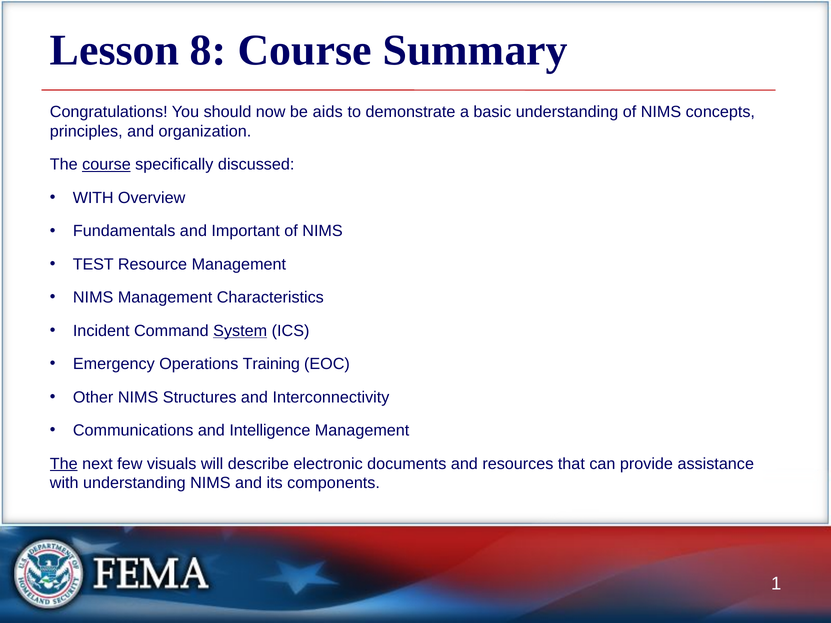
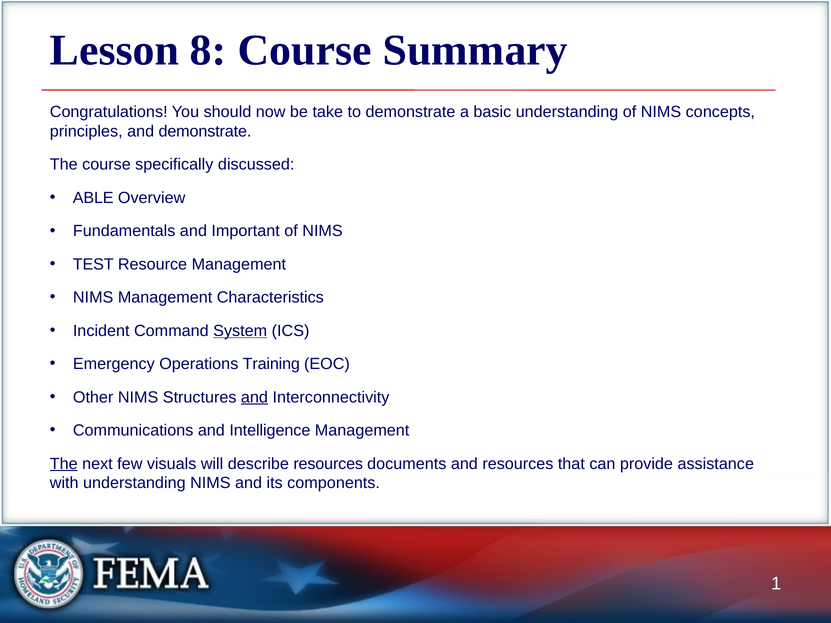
aids: aids -> take (328, 112)
and organization: organization -> demonstrate (205, 131)
course underline: present -> none (106, 165)
WITH: WITH -> ABLE (93, 198)
and underline: none -> present (254, 397)
describe electronic: electronic -> resources (328, 464)
